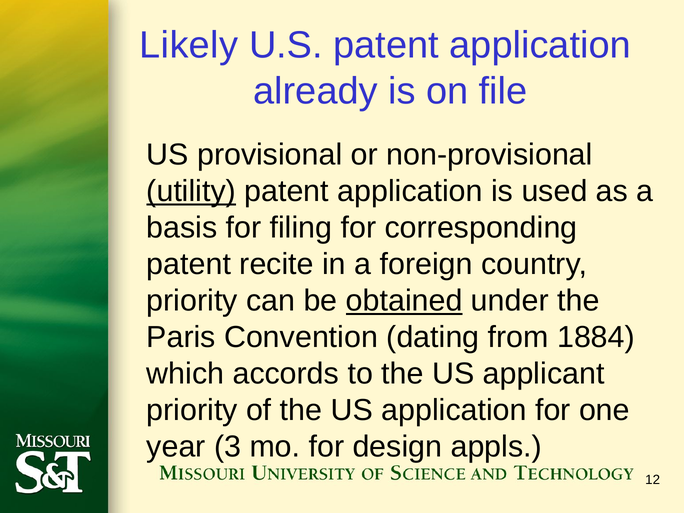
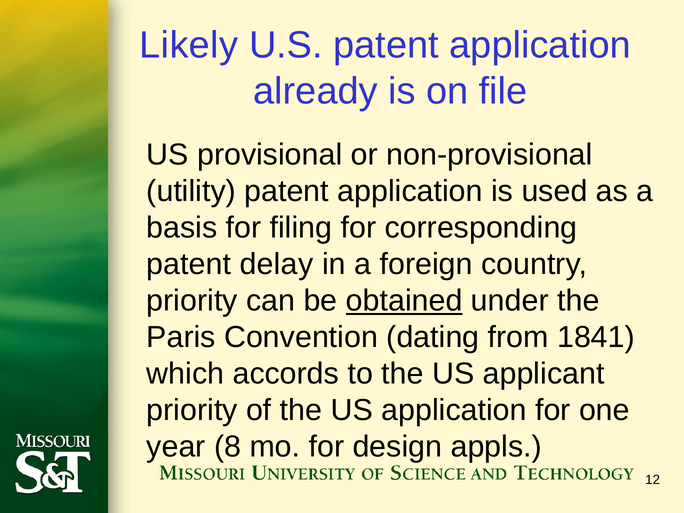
utility underline: present -> none (191, 191)
recite: recite -> delay (276, 264)
1884: 1884 -> 1841 (596, 337)
3: 3 -> 8 (228, 447)
